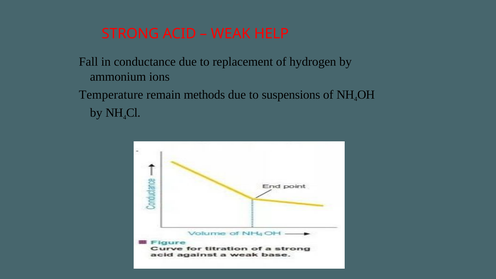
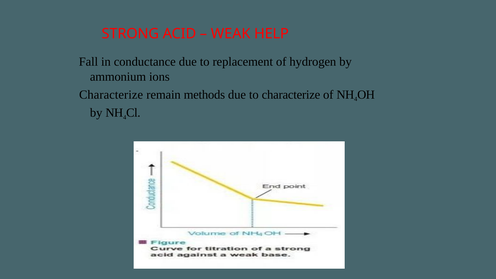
Temperature: Temperature -> Characterize (111, 95)
to suspensions: suspensions -> characterize (291, 95)
